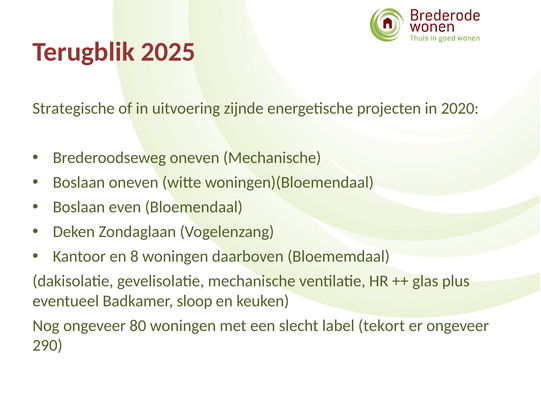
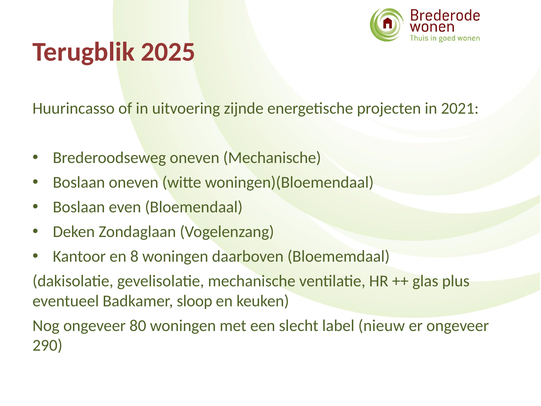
Strategische: Strategische -> Huurincasso (74, 108)
2020: 2020 -> 2021 (460, 108)
tekort: tekort -> nieuw (382, 325)
